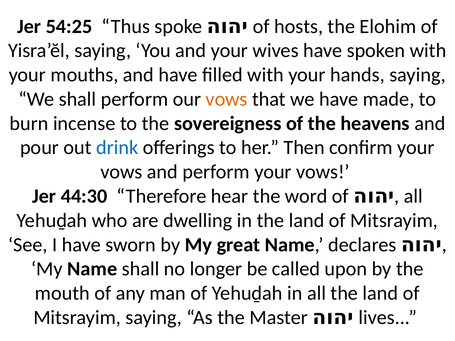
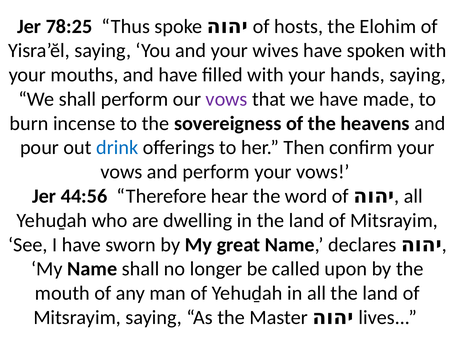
54:25: 54:25 -> 78:25 (69, 26)
vows colour: orange -> purple (227, 99)
44:30: 44:30 -> 44:56 (84, 196)
